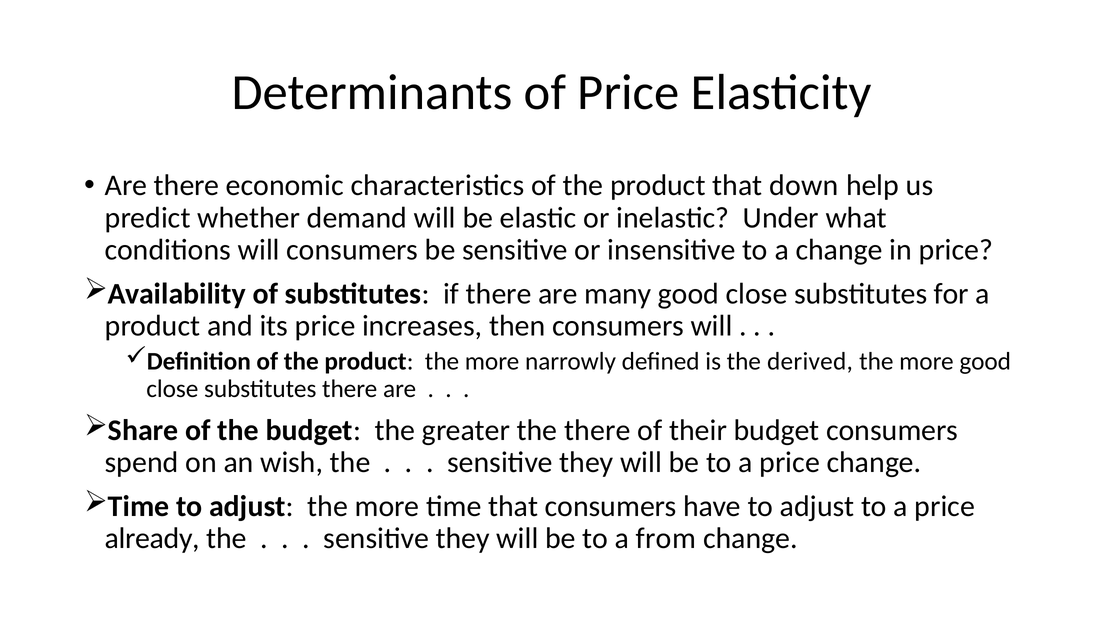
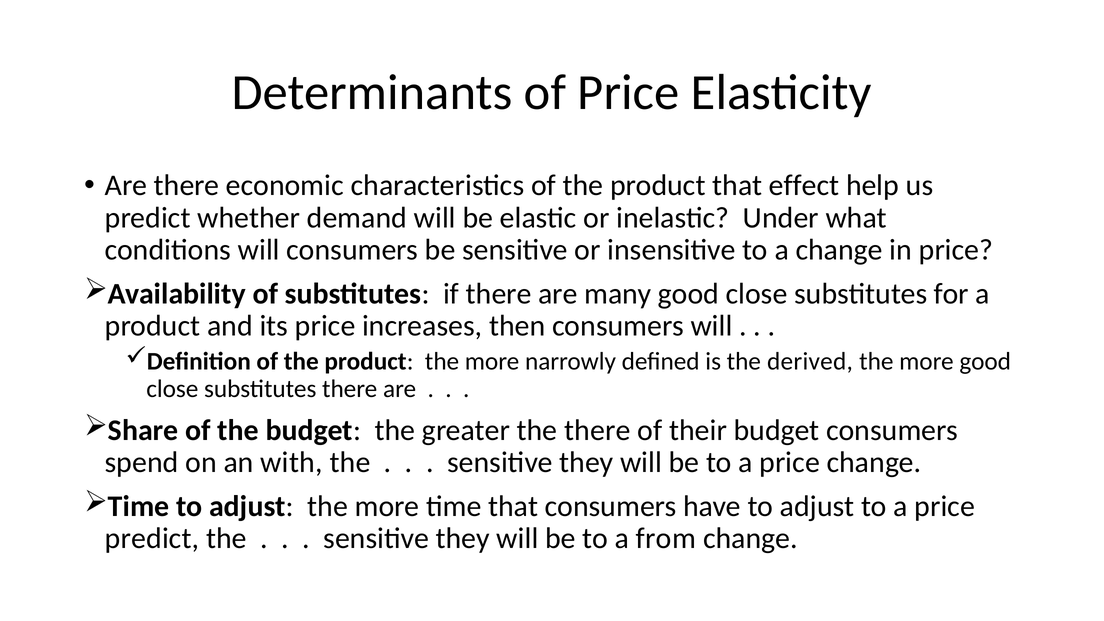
down: down -> effect (804, 185)
wish: wish -> with (292, 462)
already: already -> predict (152, 538)
